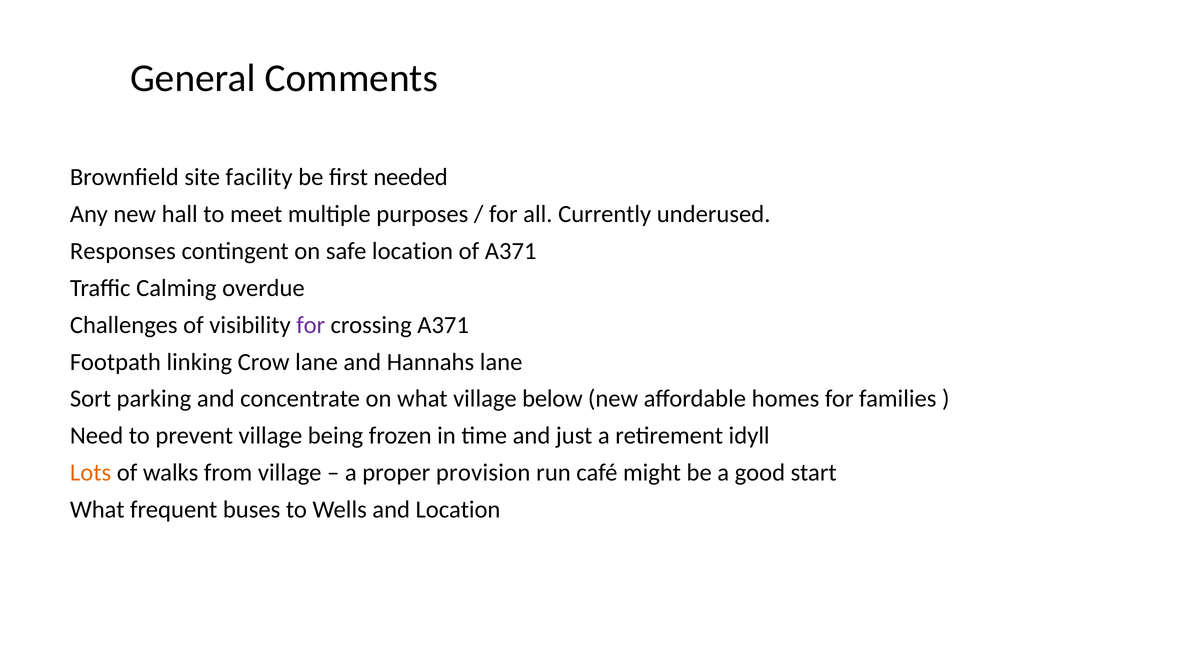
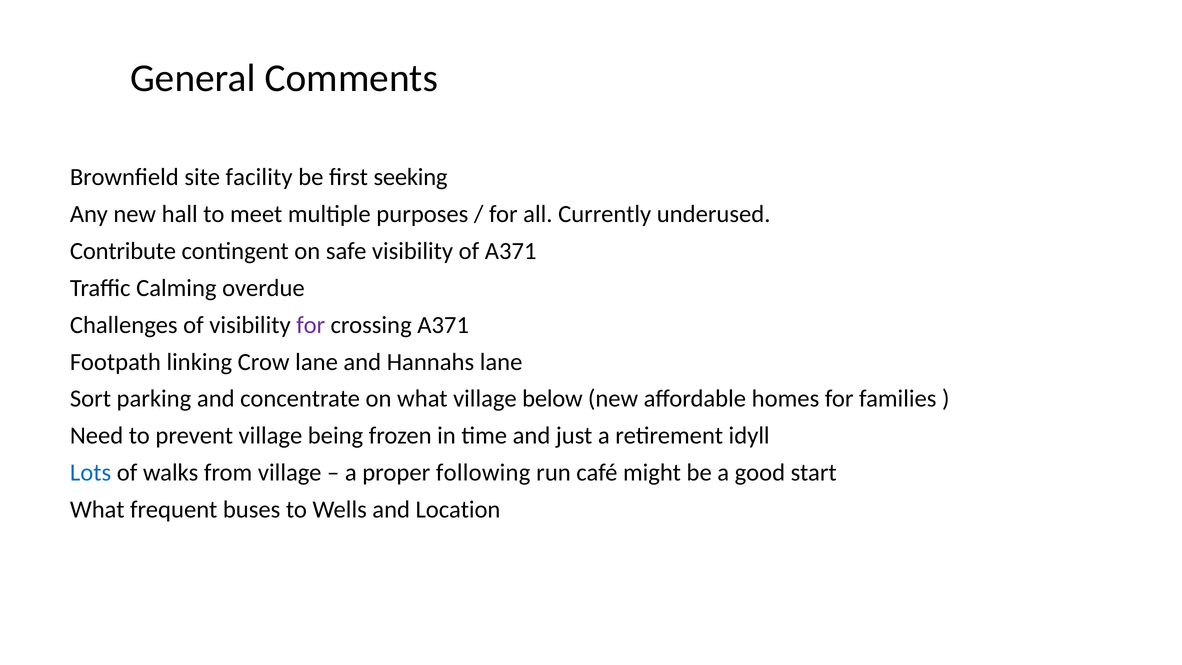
needed: needed -> seeking (411, 177)
Responses: Responses -> Contribute (123, 251)
safe location: location -> visibility (413, 251)
Lots colour: orange -> blue (91, 473)
provision: provision -> following (483, 473)
